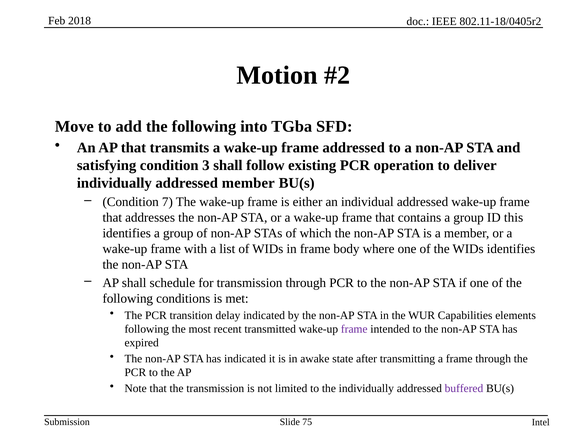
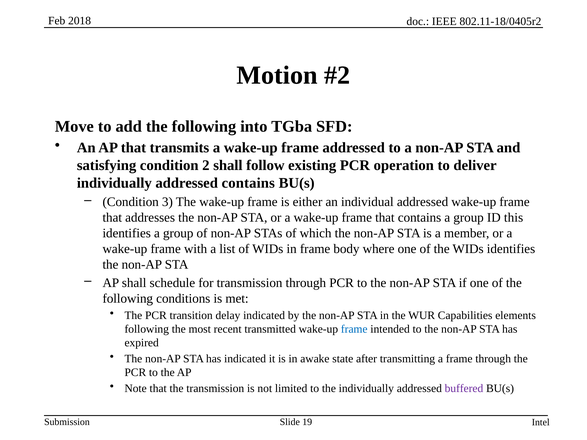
3: 3 -> 2 (206, 165)
addressed member: member -> contains (248, 183)
7: 7 -> 3 (167, 202)
frame colour: purple -> blue (354, 329)
75: 75 -> 19 (307, 422)
